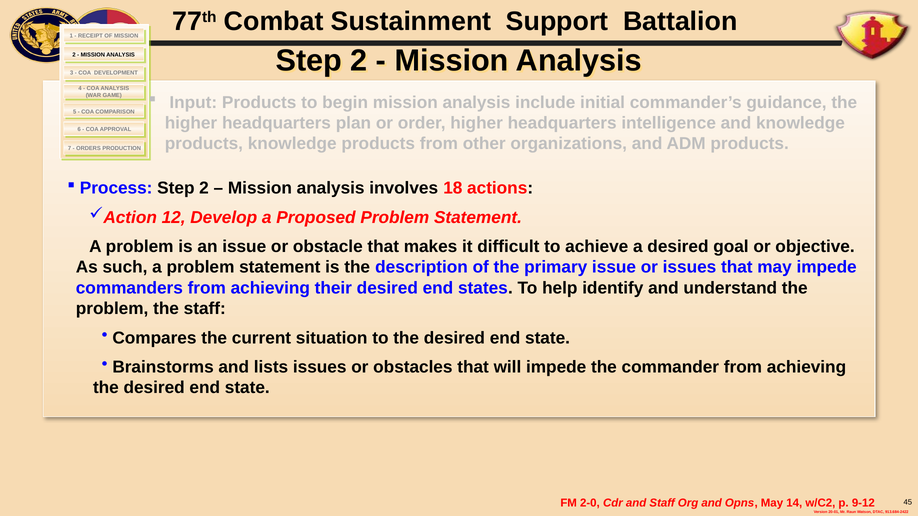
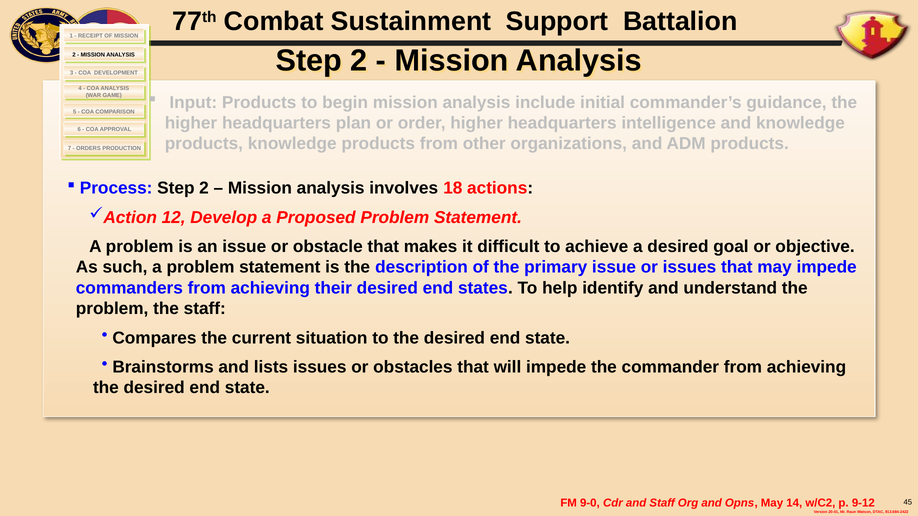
2-0: 2-0 -> 9-0 (590, 503)
